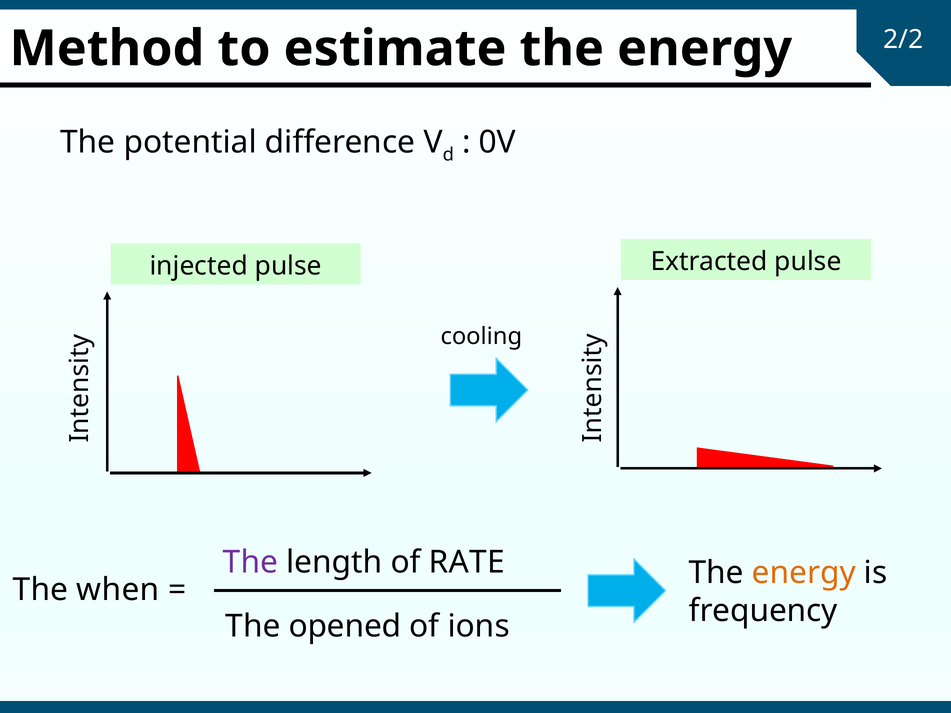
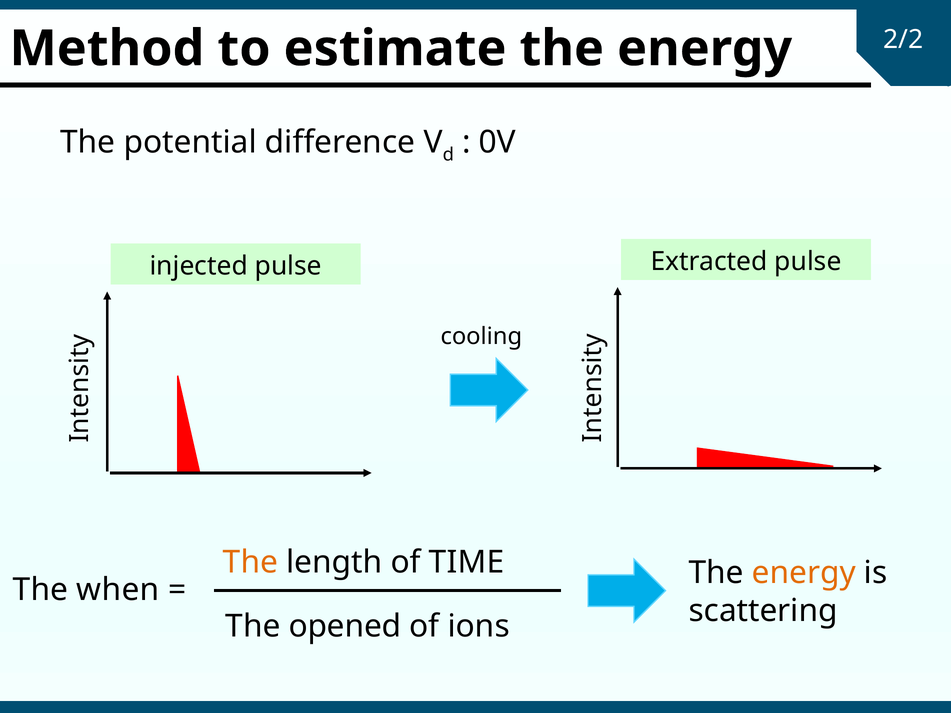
The colour: purple -> orange (251, 562)
RATE: RATE -> TIME (467, 562)
frequency: frequency -> scattering (763, 611)
